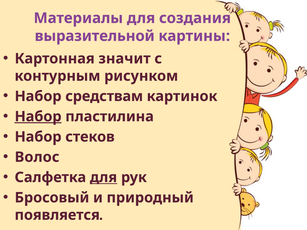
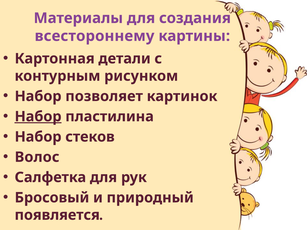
выразительной: выразительной -> всестороннему (95, 36)
значит: значит -> детали (125, 59)
средствам: средствам -> позволяет (104, 96)
для underline: present -> none (104, 178)
